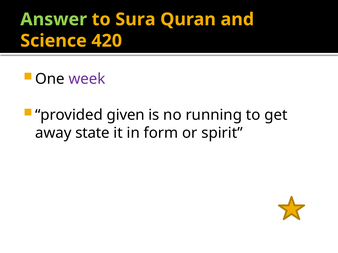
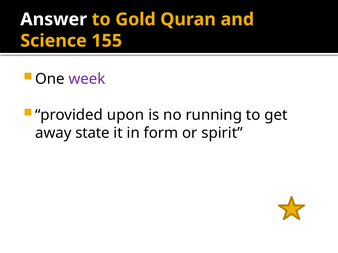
Answer colour: light green -> white (54, 19)
Sura: Sura -> Gold (136, 19)
420: 420 -> 155 (107, 41)
given: given -> upon (126, 115)
